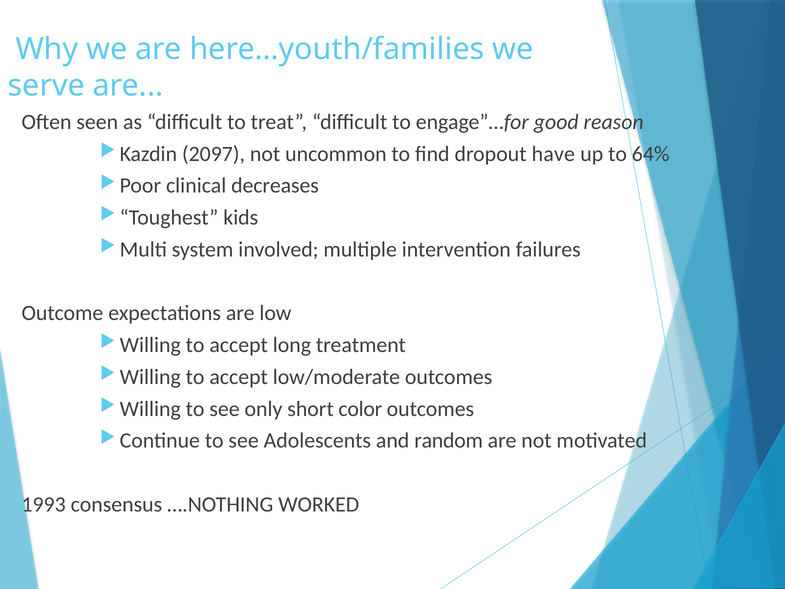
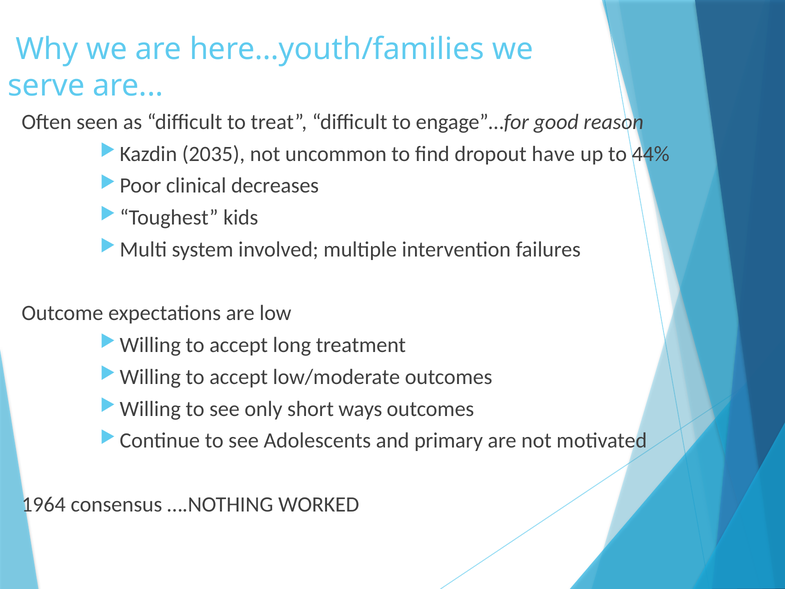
2097: 2097 -> 2035 (214, 154)
64%: 64% -> 44% (651, 154)
color: color -> ways (360, 409)
random: random -> primary (449, 441)
1993: 1993 -> 1964 (44, 504)
